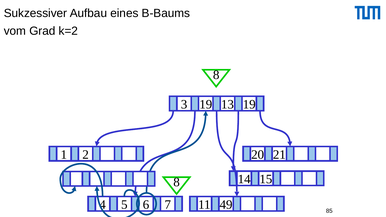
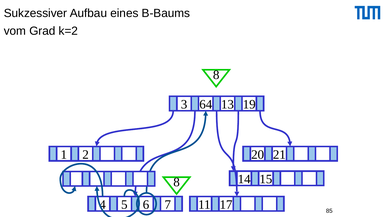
19: 19 -> 64 (206, 105)
49: 49 -> 17 (226, 205)
